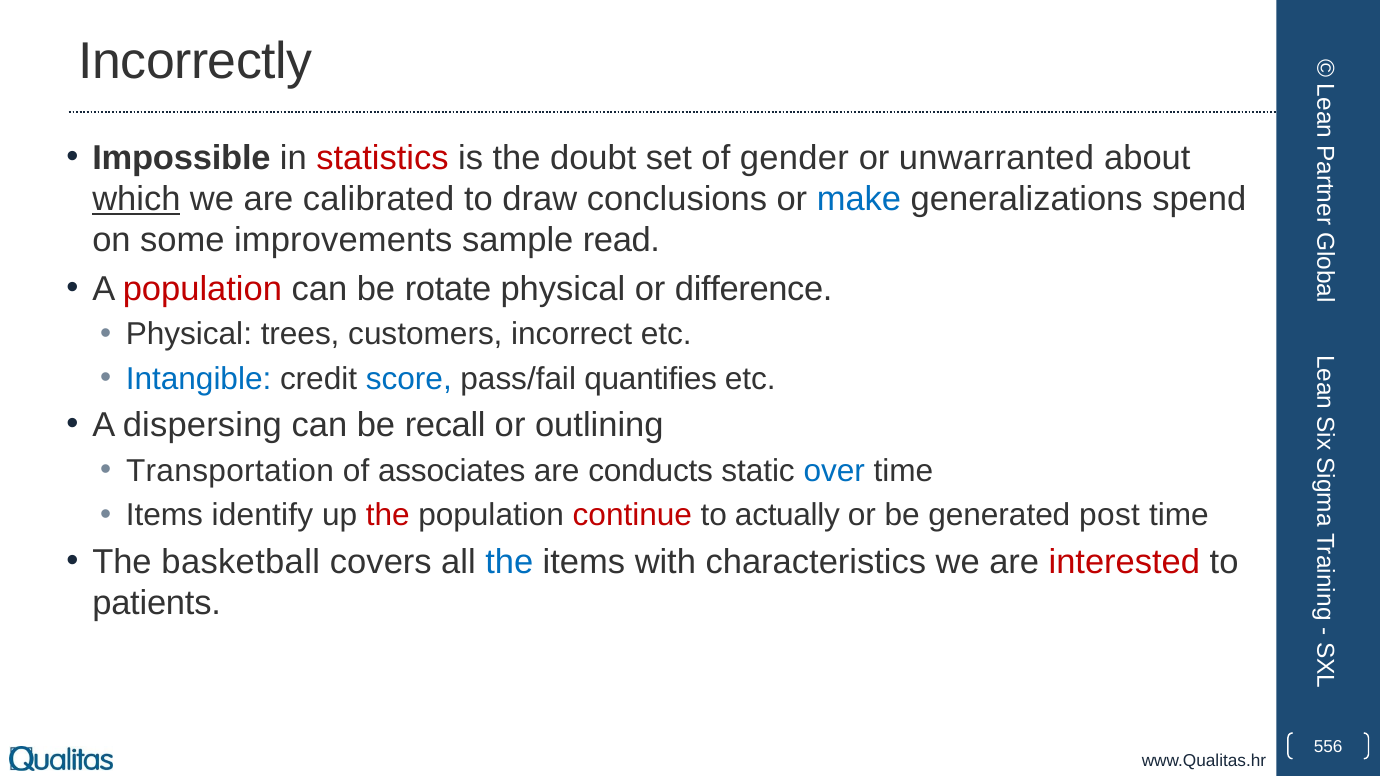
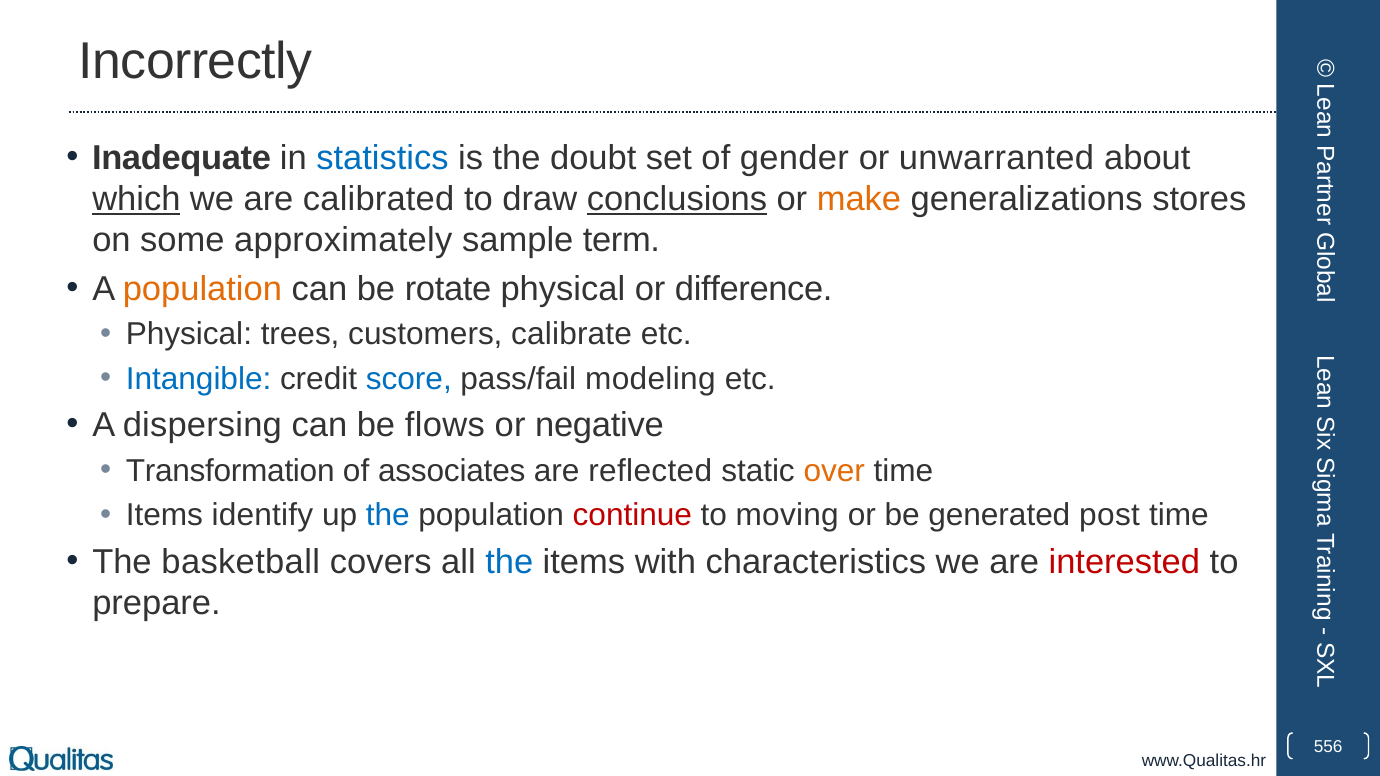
Impossible: Impossible -> Inadequate (182, 158)
statistics colour: red -> blue (382, 158)
conclusions underline: none -> present (677, 199)
make colour: blue -> orange (859, 199)
spend: spend -> stores (1199, 199)
improvements: improvements -> approximately (343, 240)
read: read -> term (621, 240)
population colour: red -> orange (202, 289)
incorrect: incorrect -> calibrate (572, 335)
quantifies: quantifies -> modeling (650, 379)
recall: recall -> flows (445, 426)
outlining: outlining -> negative (599, 426)
Transportation: Transportation -> Transformation (230, 471)
conducts: conducts -> reflected (650, 471)
over colour: blue -> orange (834, 471)
the colour: red -> blue (388, 516)
actually: actually -> moving (787, 516)
patients: patients -> prepare (156, 604)
